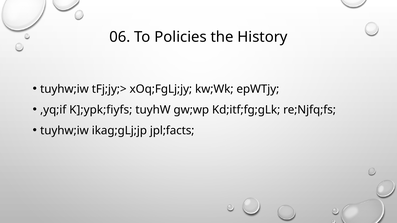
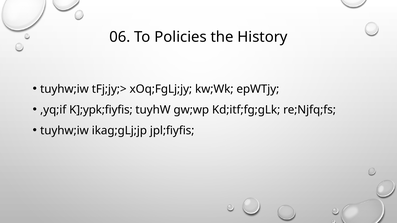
K];ypk;fiyfs: K];ypk;fiyfs -> K];ypk;fiyfis (101, 110)
jpl;facts: jpl;facts -> jpl;fiyfis (172, 131)
